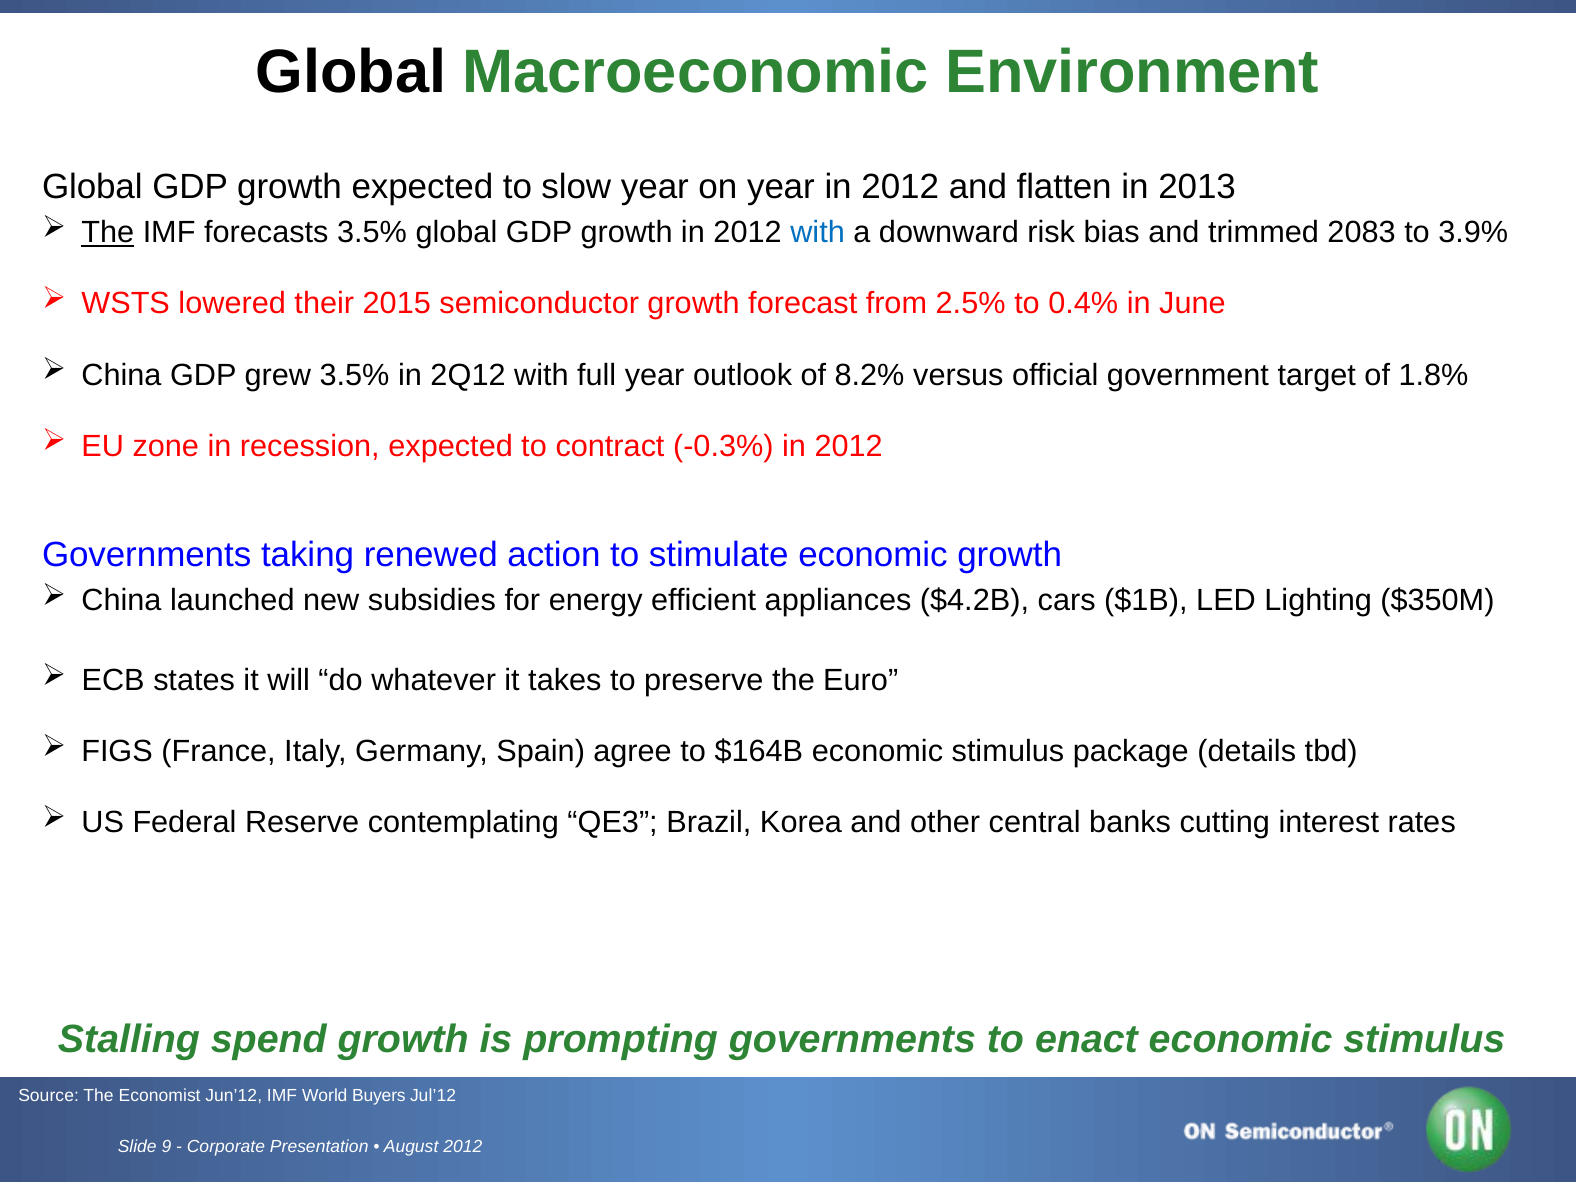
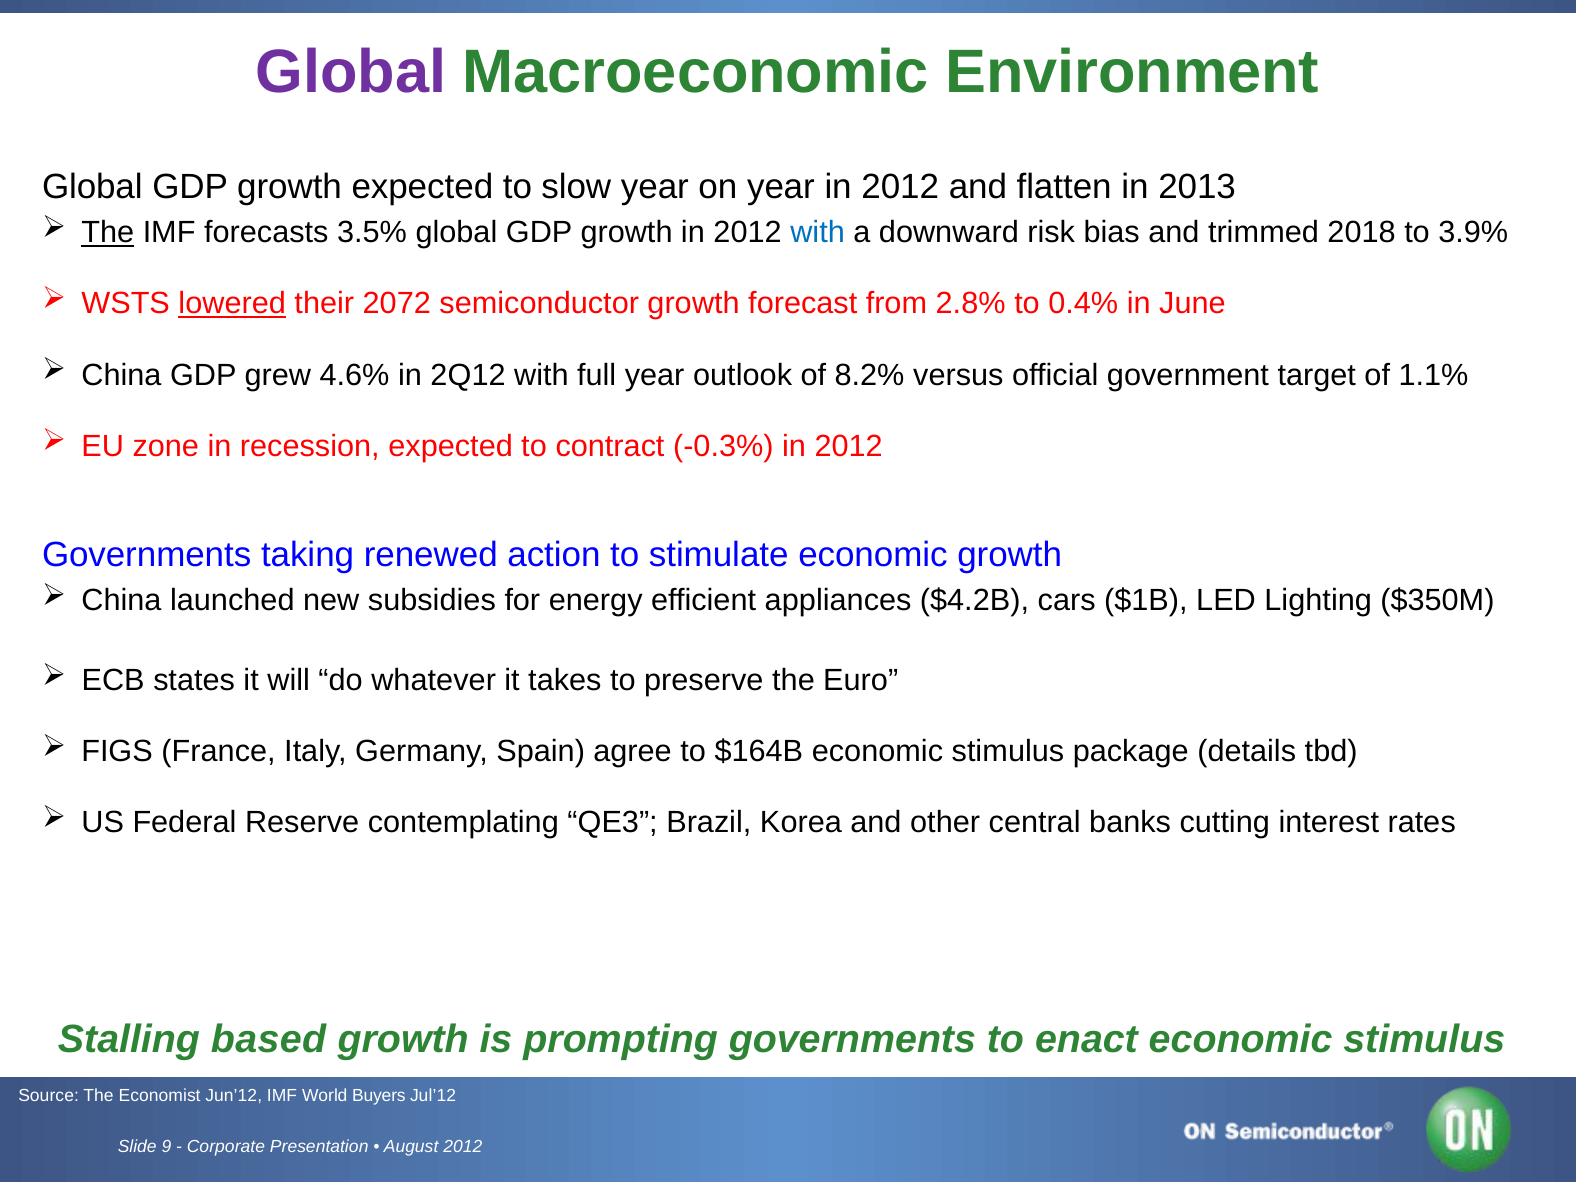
Global colour: black -> purple (351, 73)
2083: 2083 -> 2018 (1362, 232)
lowered underline: none -> present (232, 304)
2015: 2015 -> 2072 (397, 304)
2.5%: 2.5% -> 2.8% (971, 304)
grew 3.5%: 3.5% -> 4.6% (355, 375)
1.8%: 1.8% -> 1.1% (1433, 375)
spend: spend -> based (269, 1039)
